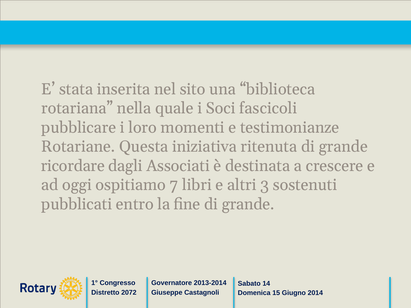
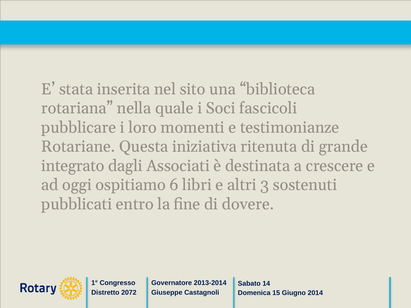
ricordare: ricordare -> integrato (73, 166)
7: 7 -> 6 (174, 185)
fine di grande: grande -> dovere (248, 204)
